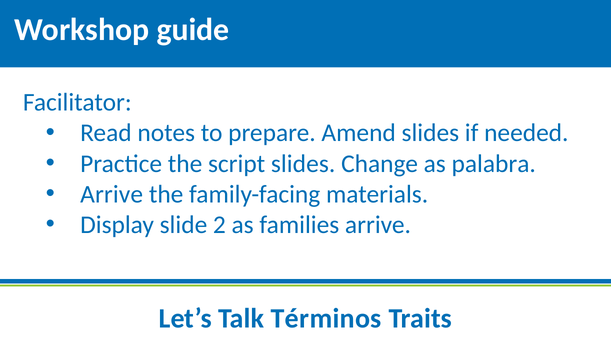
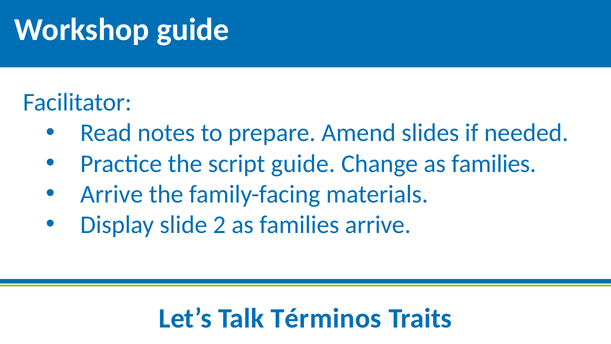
script slides: slides -> guide (303, 163)
Change as palabra: palabra -> families (494, 163)
